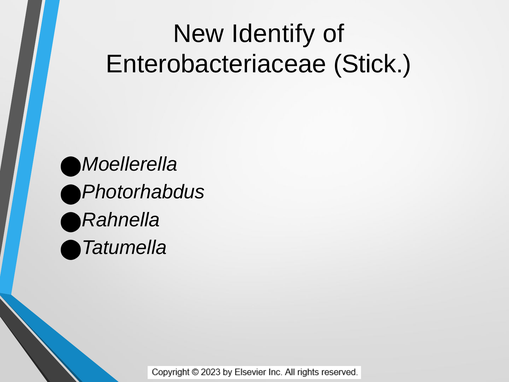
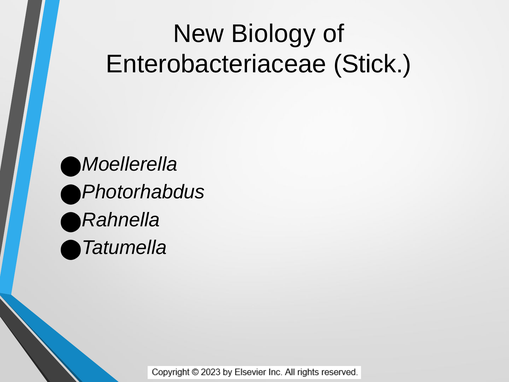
Identify: Identify -> Biology (273, 34)
